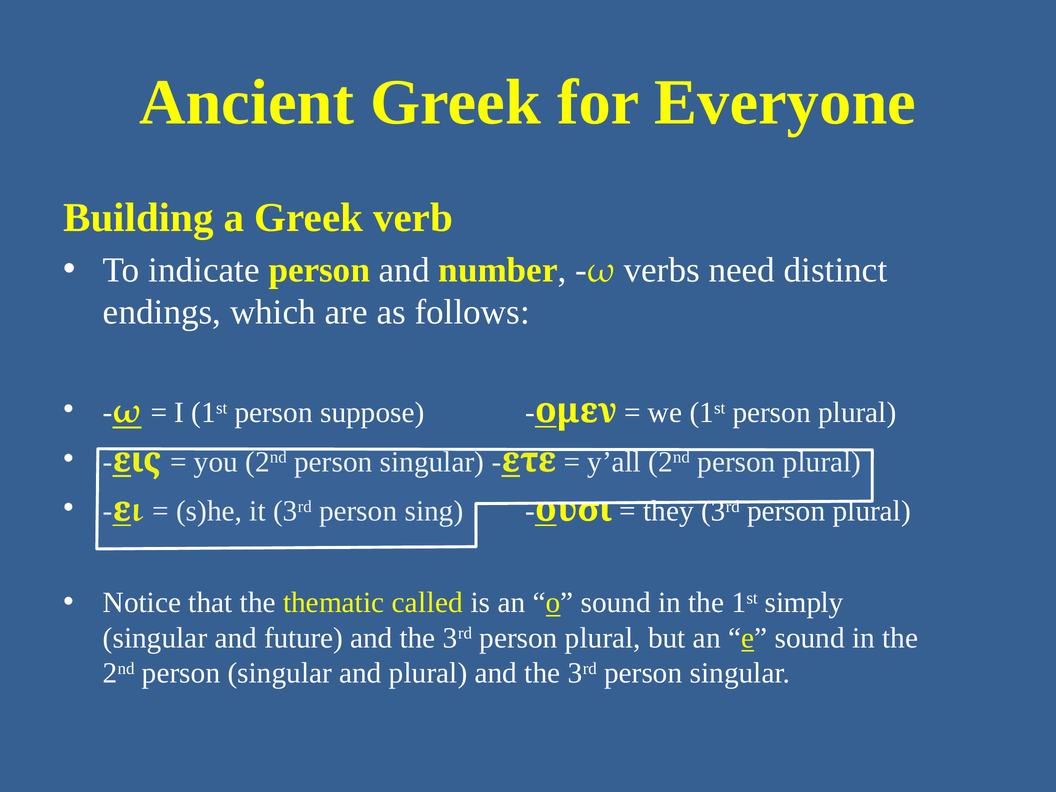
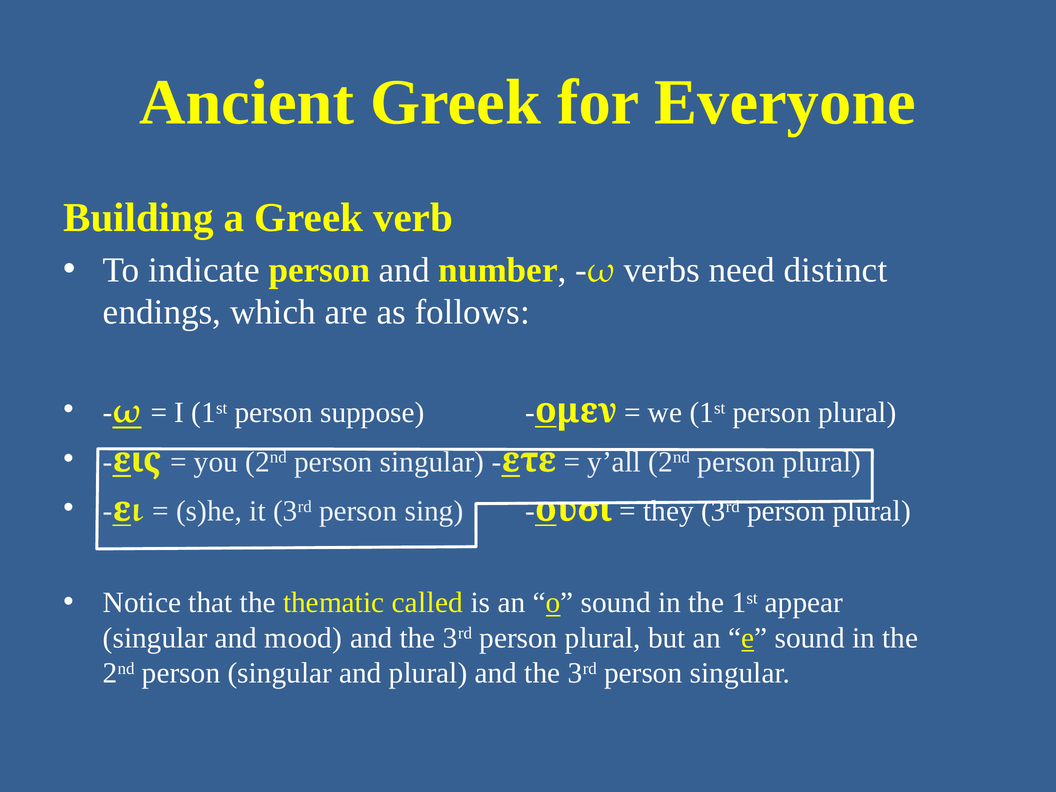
simply: simply -> appear (804, 603)
future: future -> mood (303, 638)
